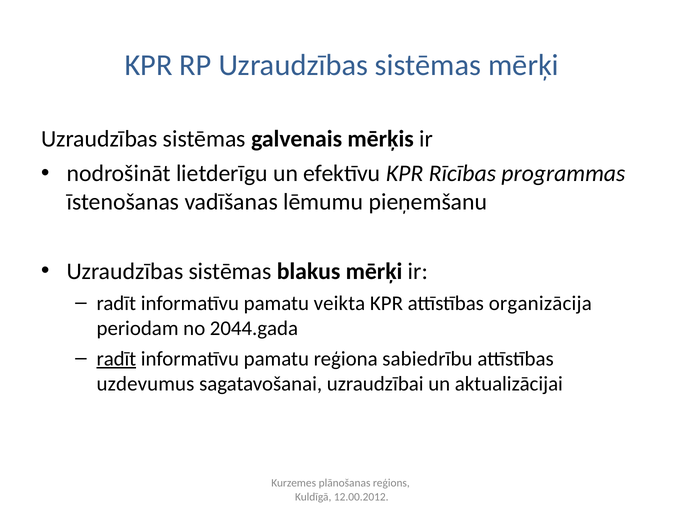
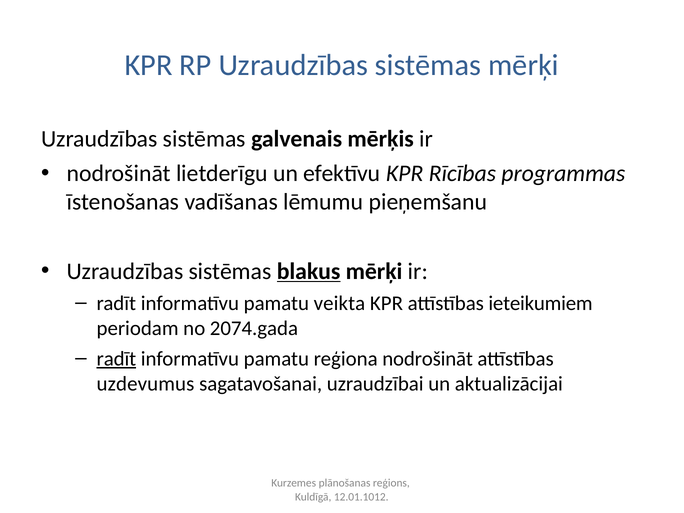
blakus underline: none -> present (309, 271)
organizācija: organizācija -> ieteikumiem (540, 303)
2044.gada: 2044.gada -> 2074.gada (254, 328)
reģiona sabiedrību: sabiedrību -> nodrošināt (428, 359)
12.00.2012: 12.00.2012 -> 12.01.1012 (361, 497)
